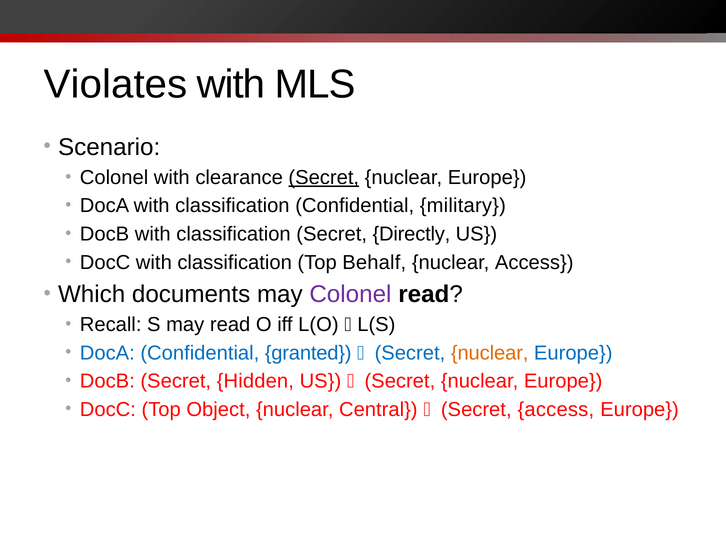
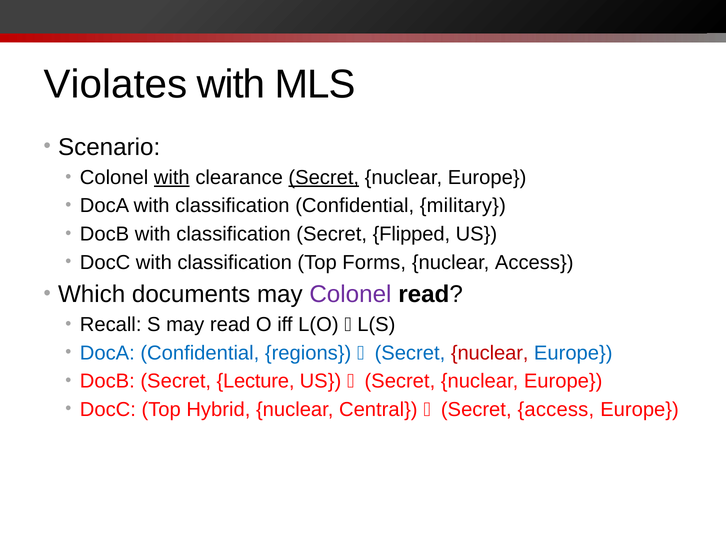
with underline: none -> present (172, 177)
Directly: Directly -> Flipped (411, 234)
Behalf: Behalf -> Forms (374, 262)
granted: granted -> regions (308, 353)
nuclear colour: orange -> red (490, 353)
Hidden: Hidden -> Lecture (255, 381)
Object: Object -> Hybrid (218, 409)
